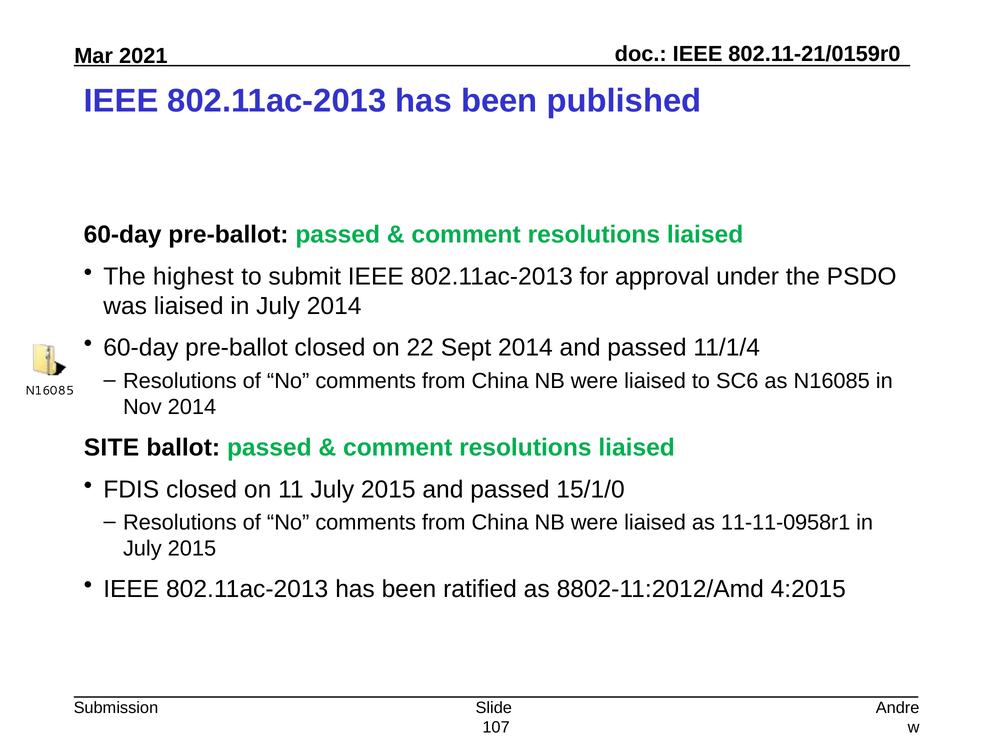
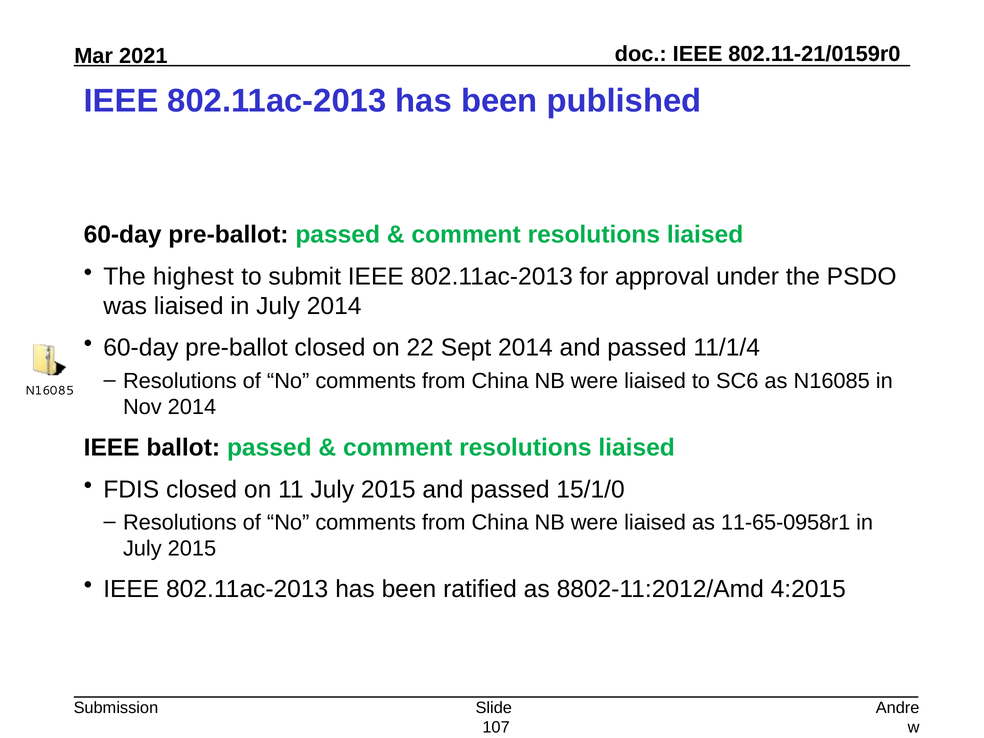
SITE: SITE -> IEEE (112, 448)
11-11-0958r1: 11-11-0958r1 -> 11-65-0958r1 (786, 523)
